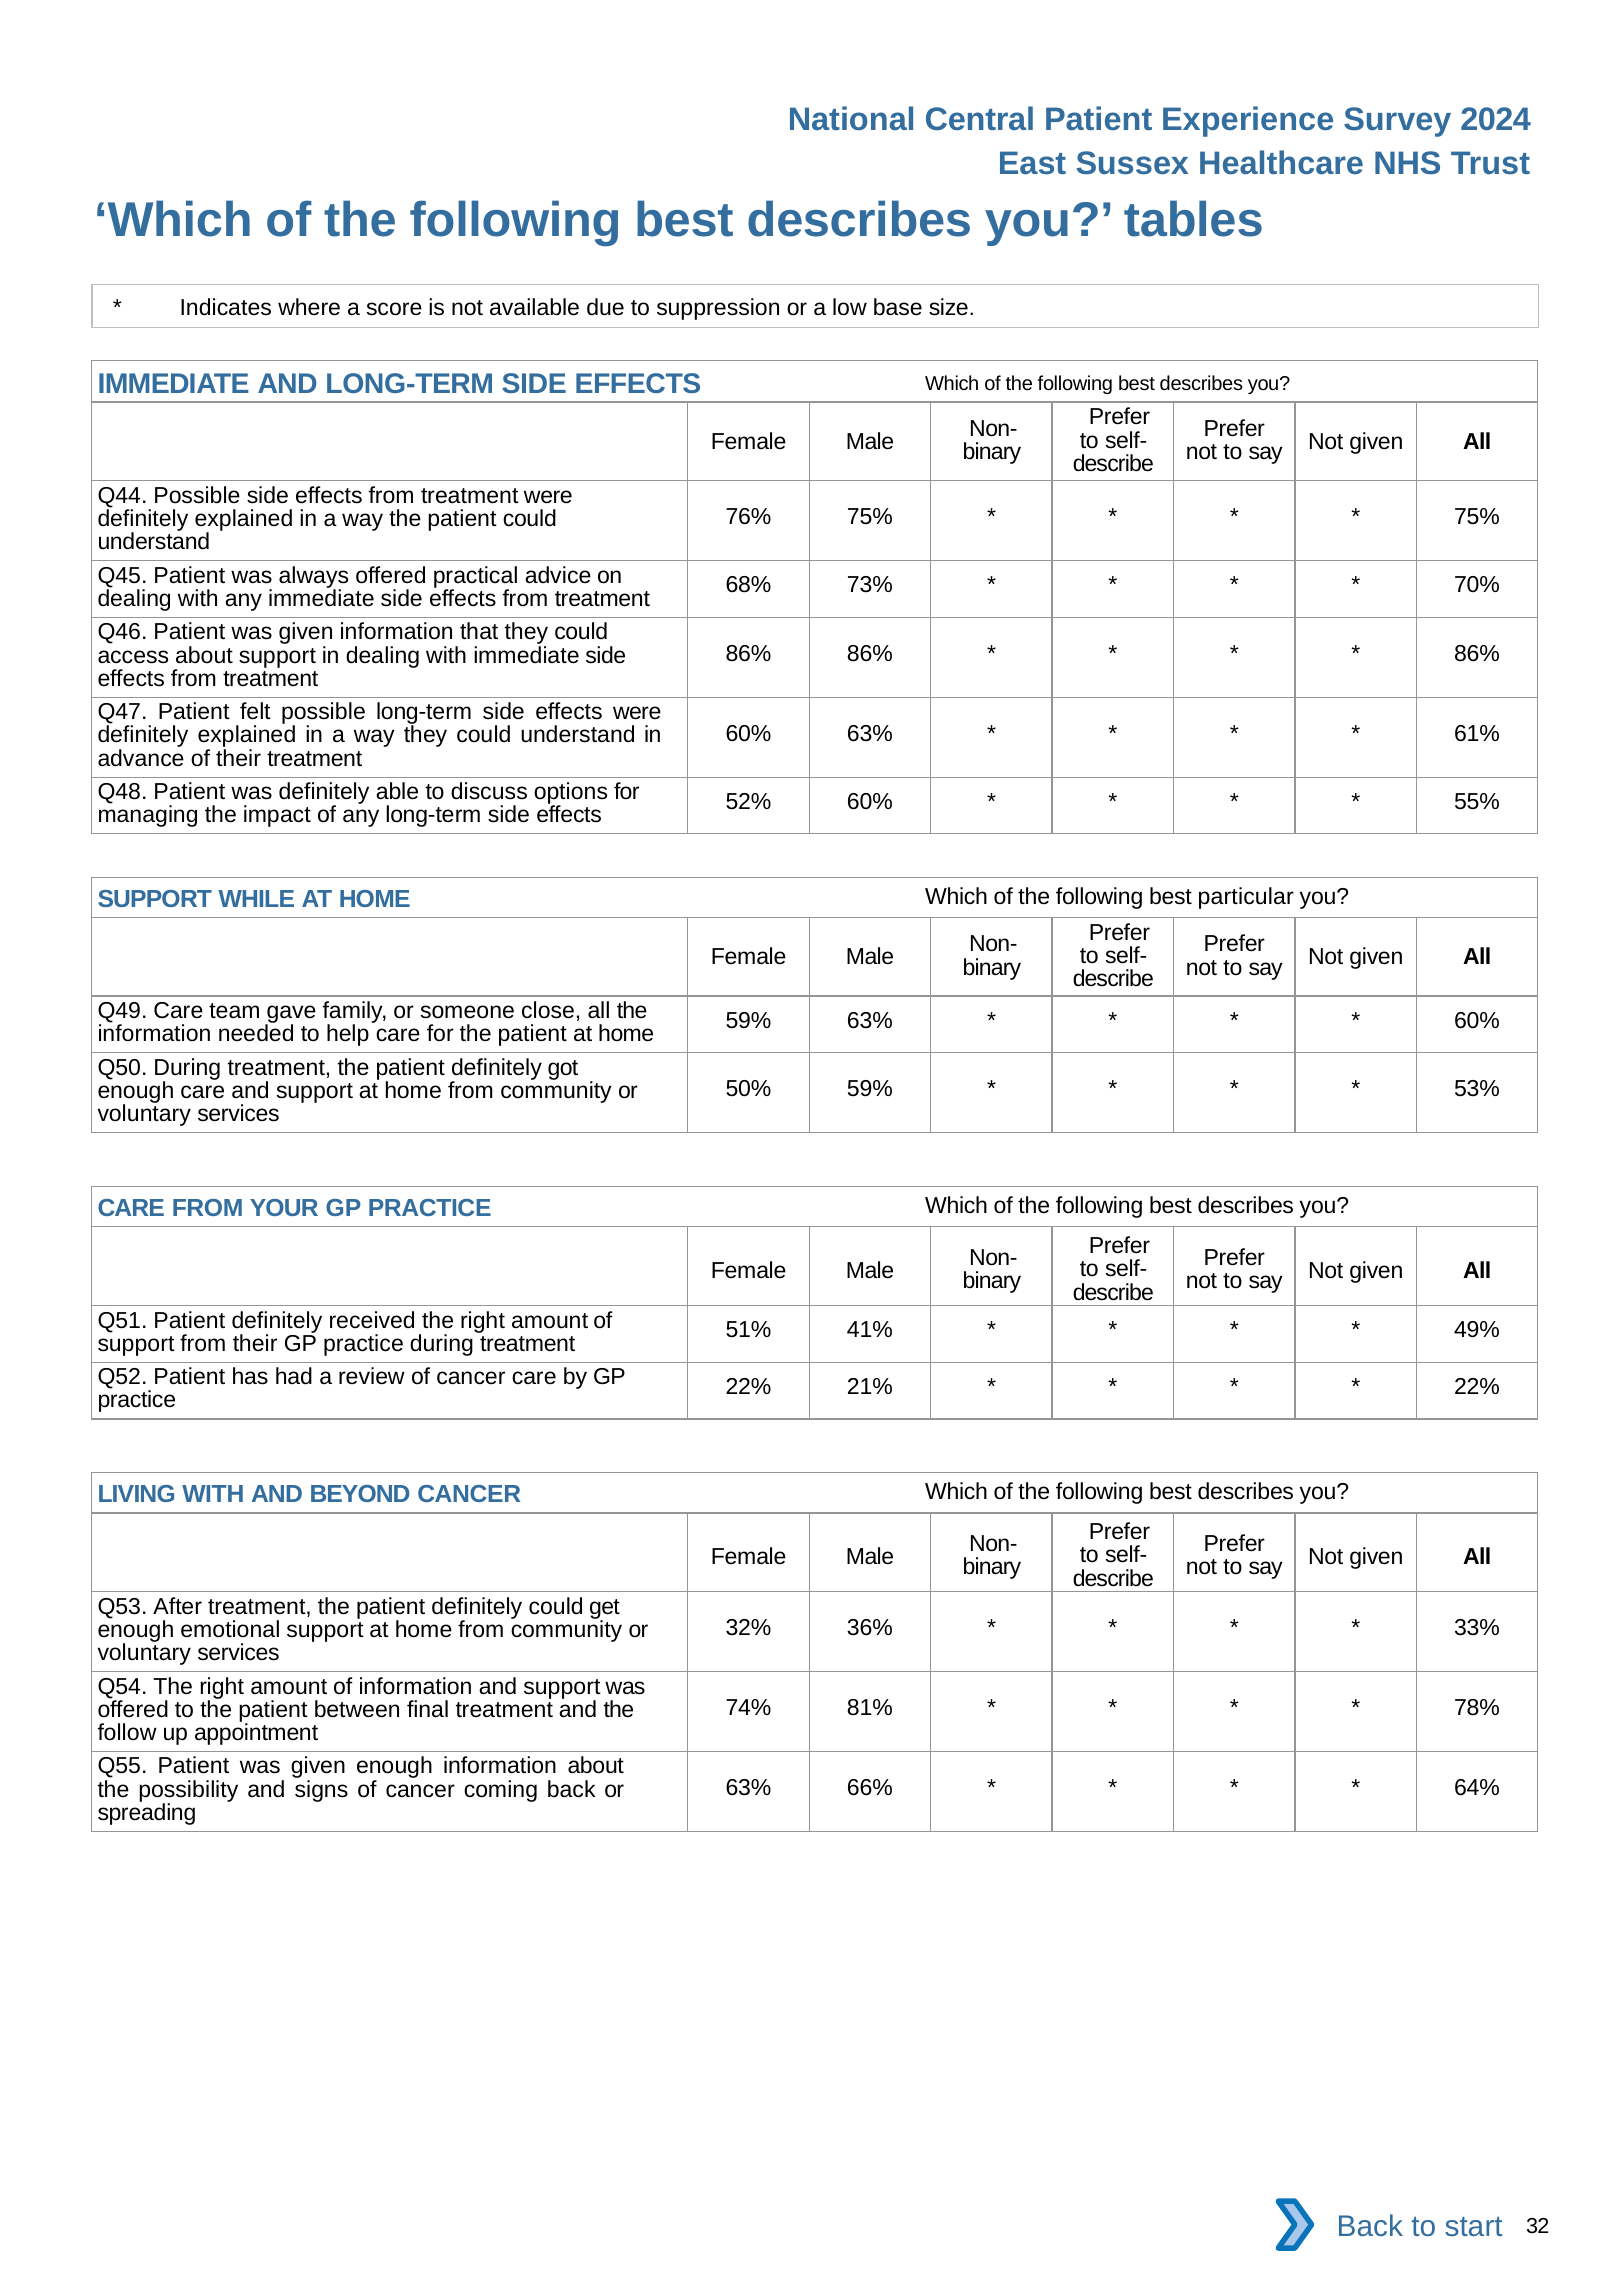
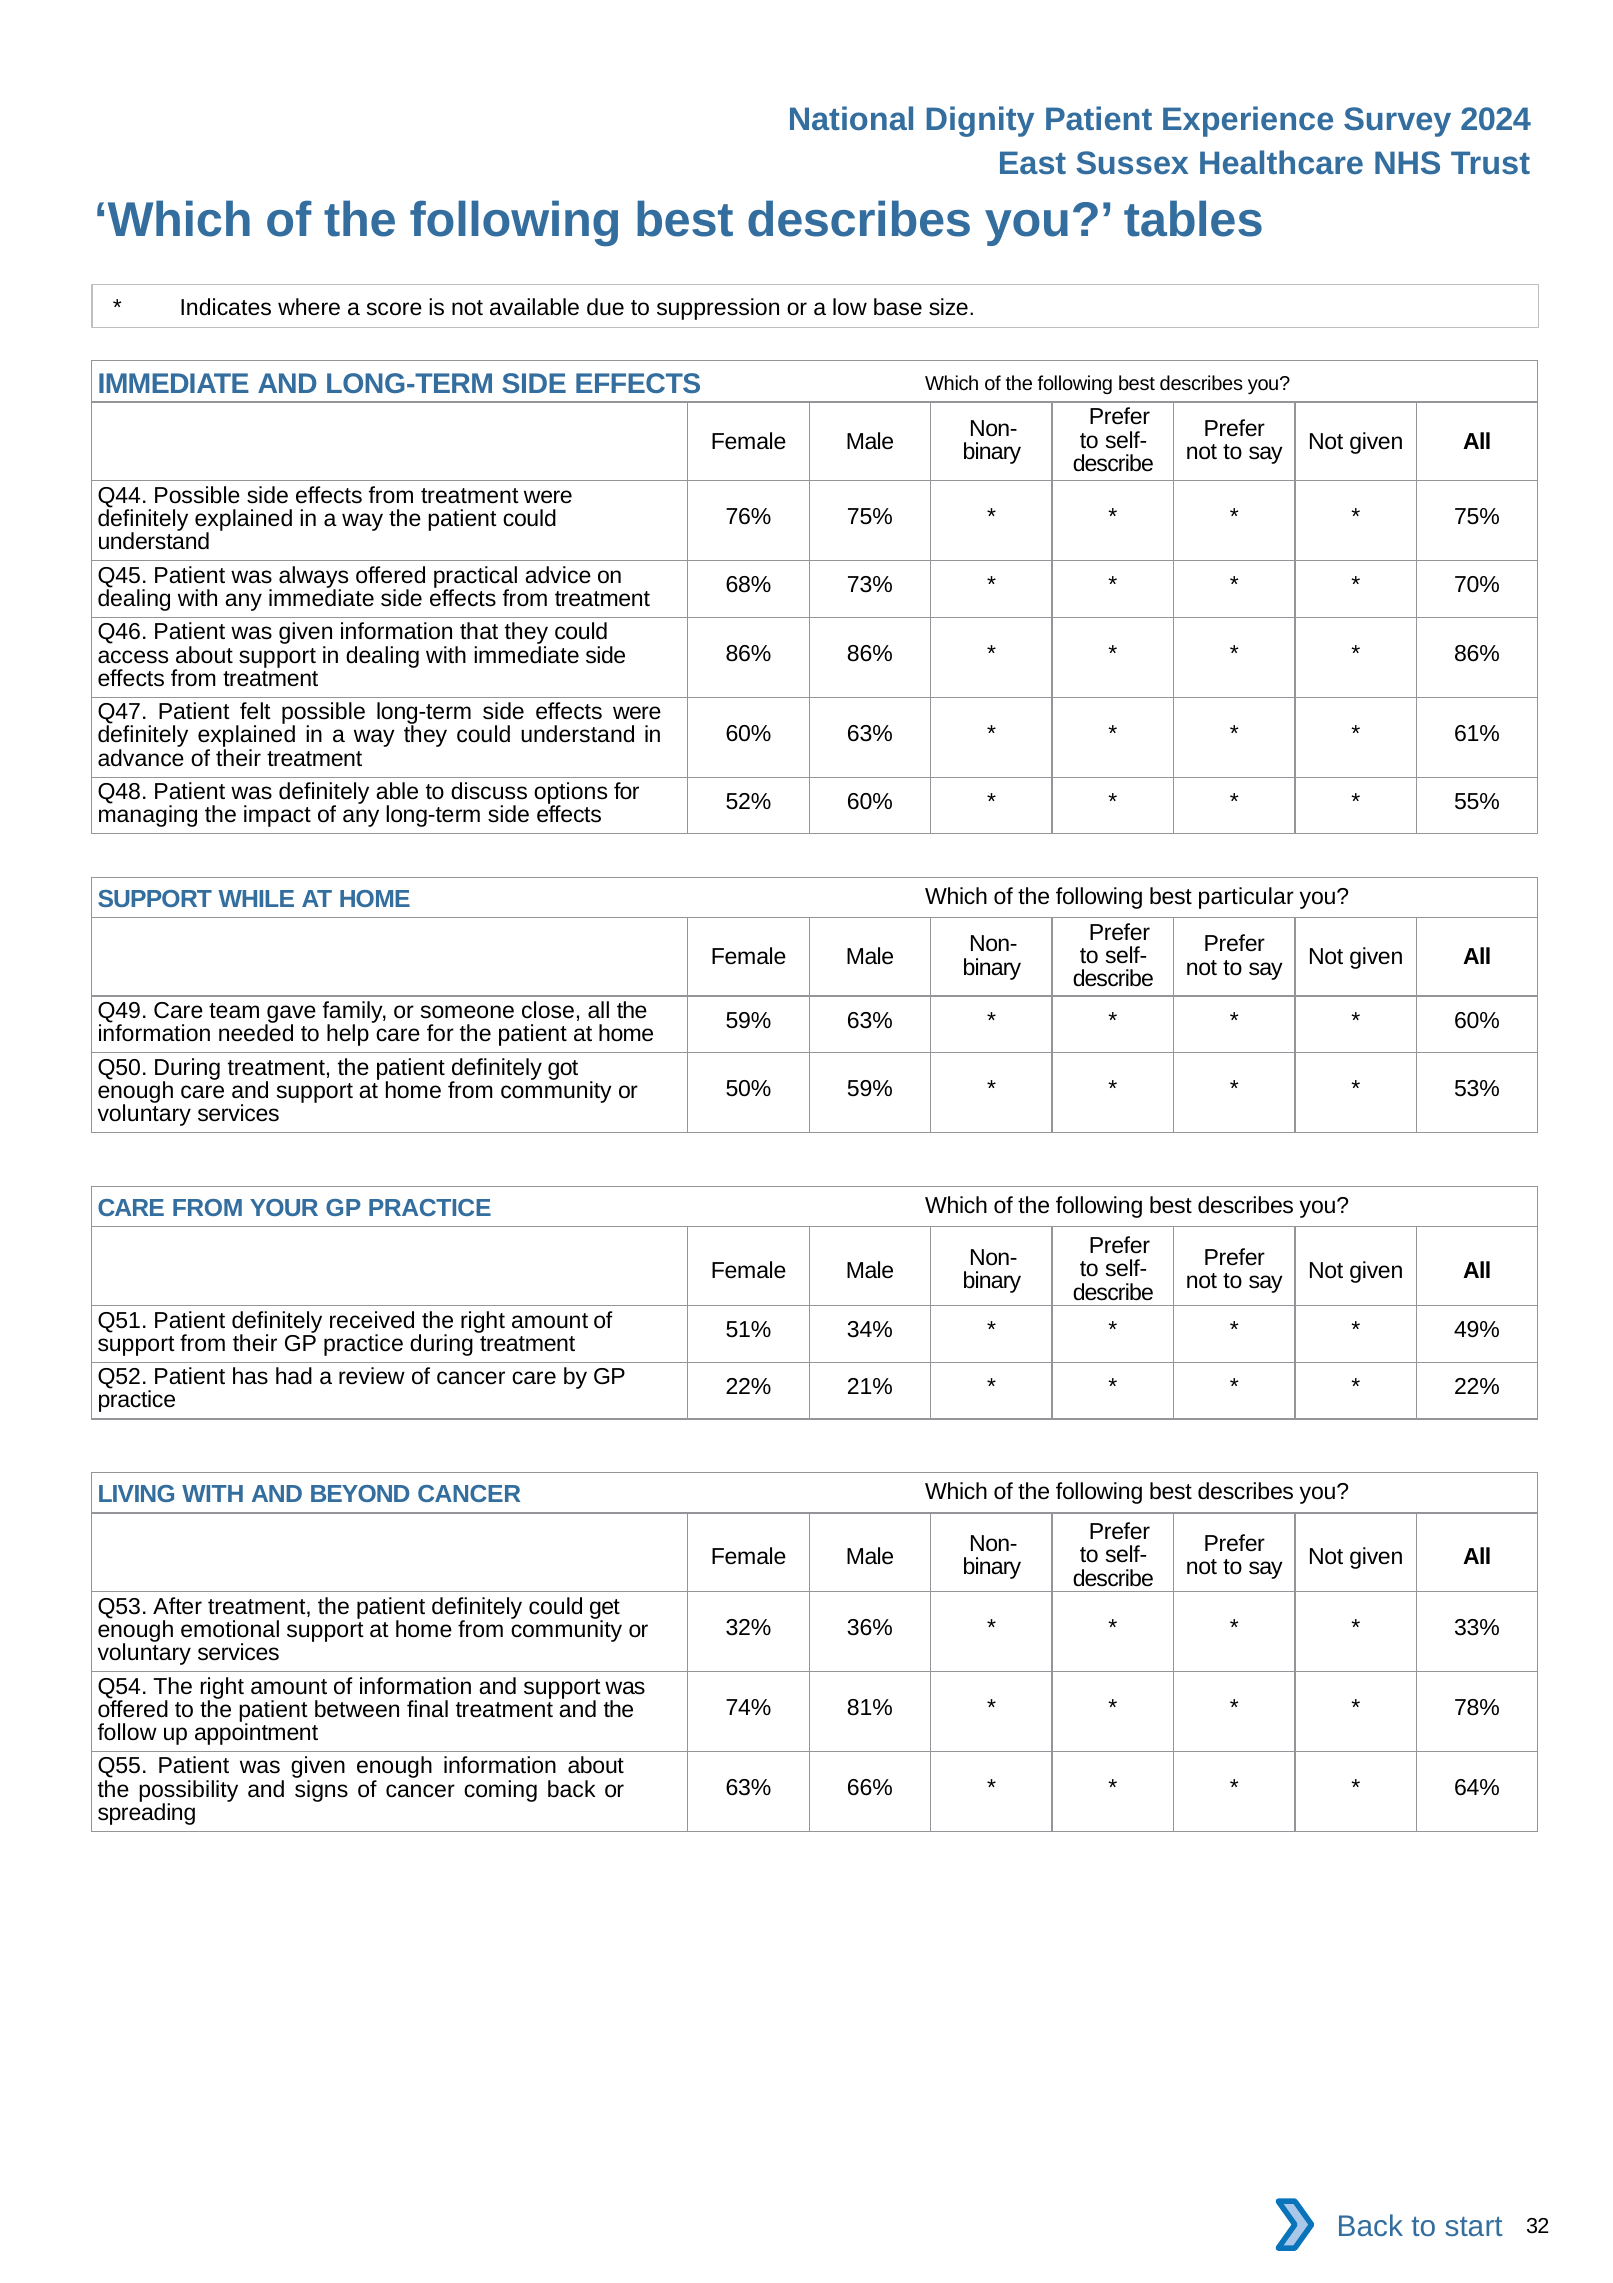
Central: Central -> Dignity (980, 120)
41%: 41% -> 34% (870, 1330)
